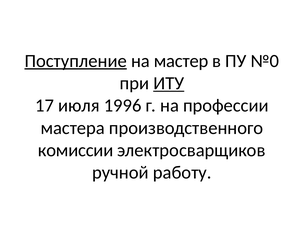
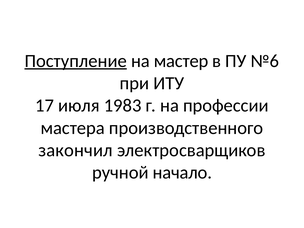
№0: №0 -> №6 (265, 61)
ИТУ underline: present -> none (169, 83)
1996: 1996 -> 1983 (123, 106)
комиссии: комиссии -> закончил (75, 150)
работу: работу -> начало (182, 173)
